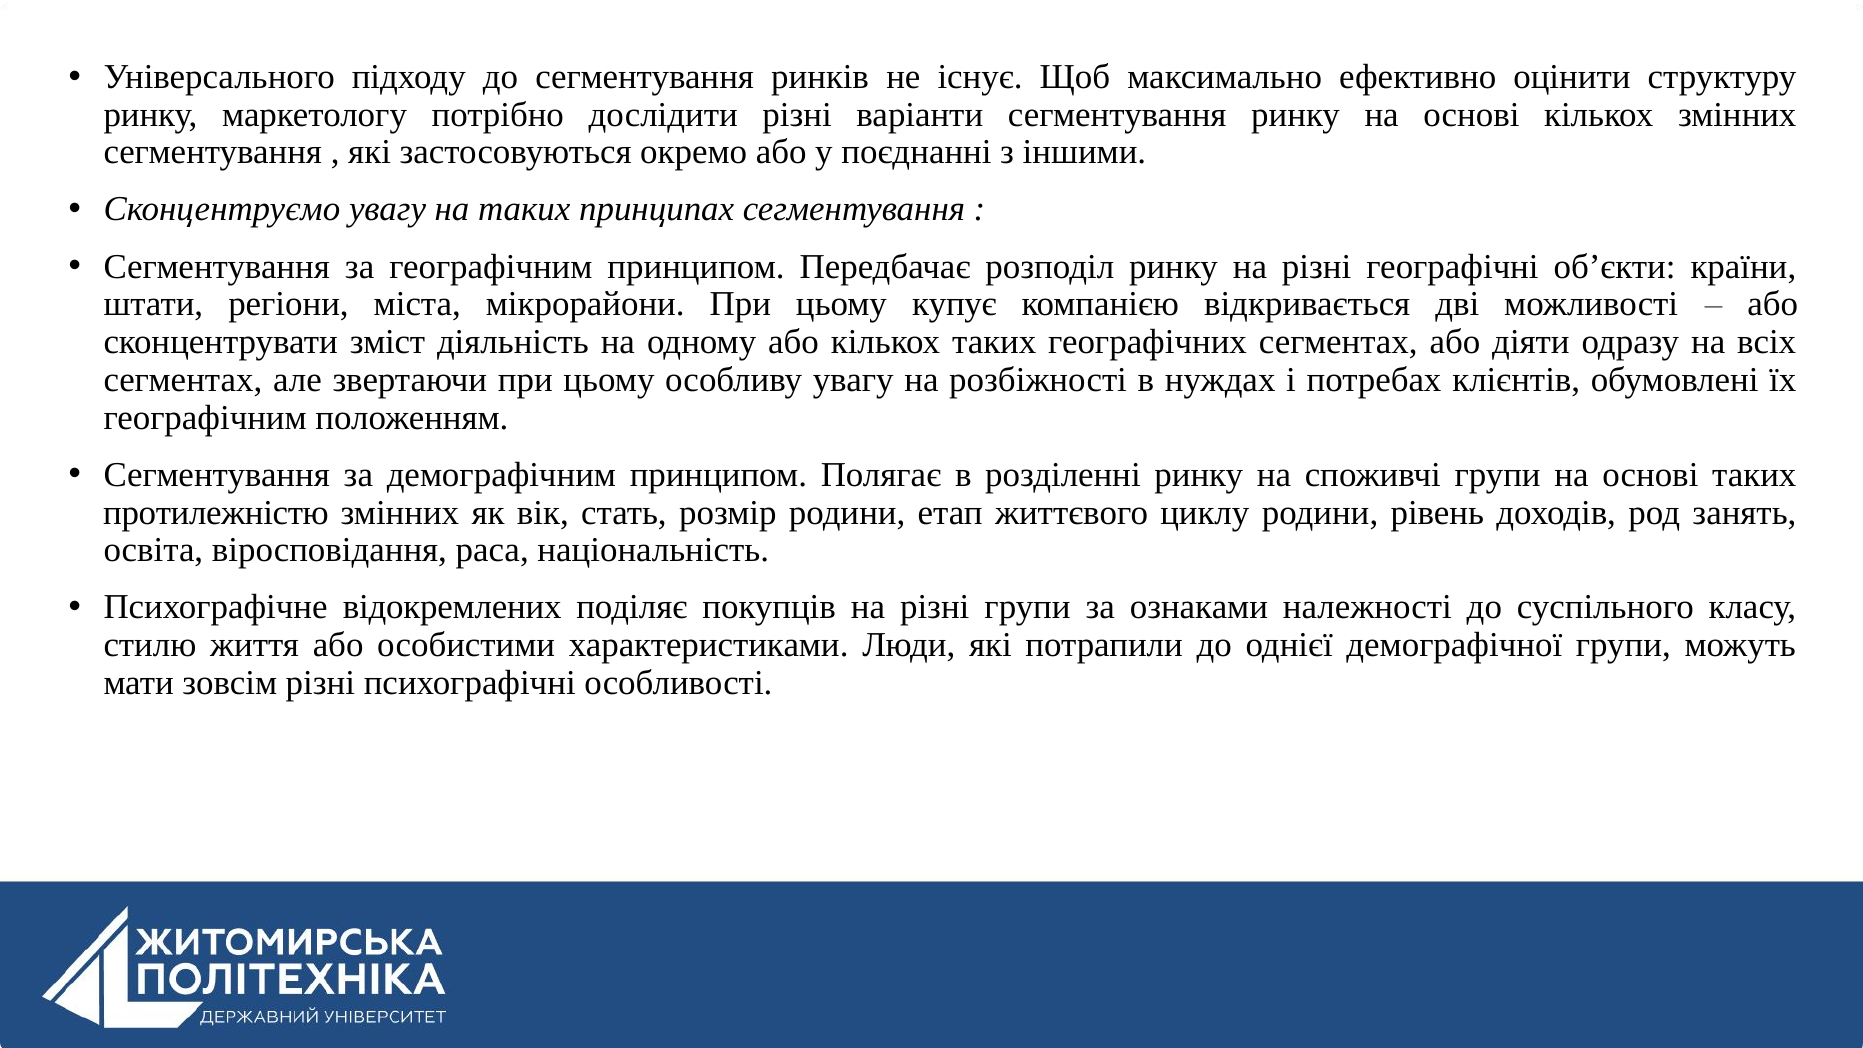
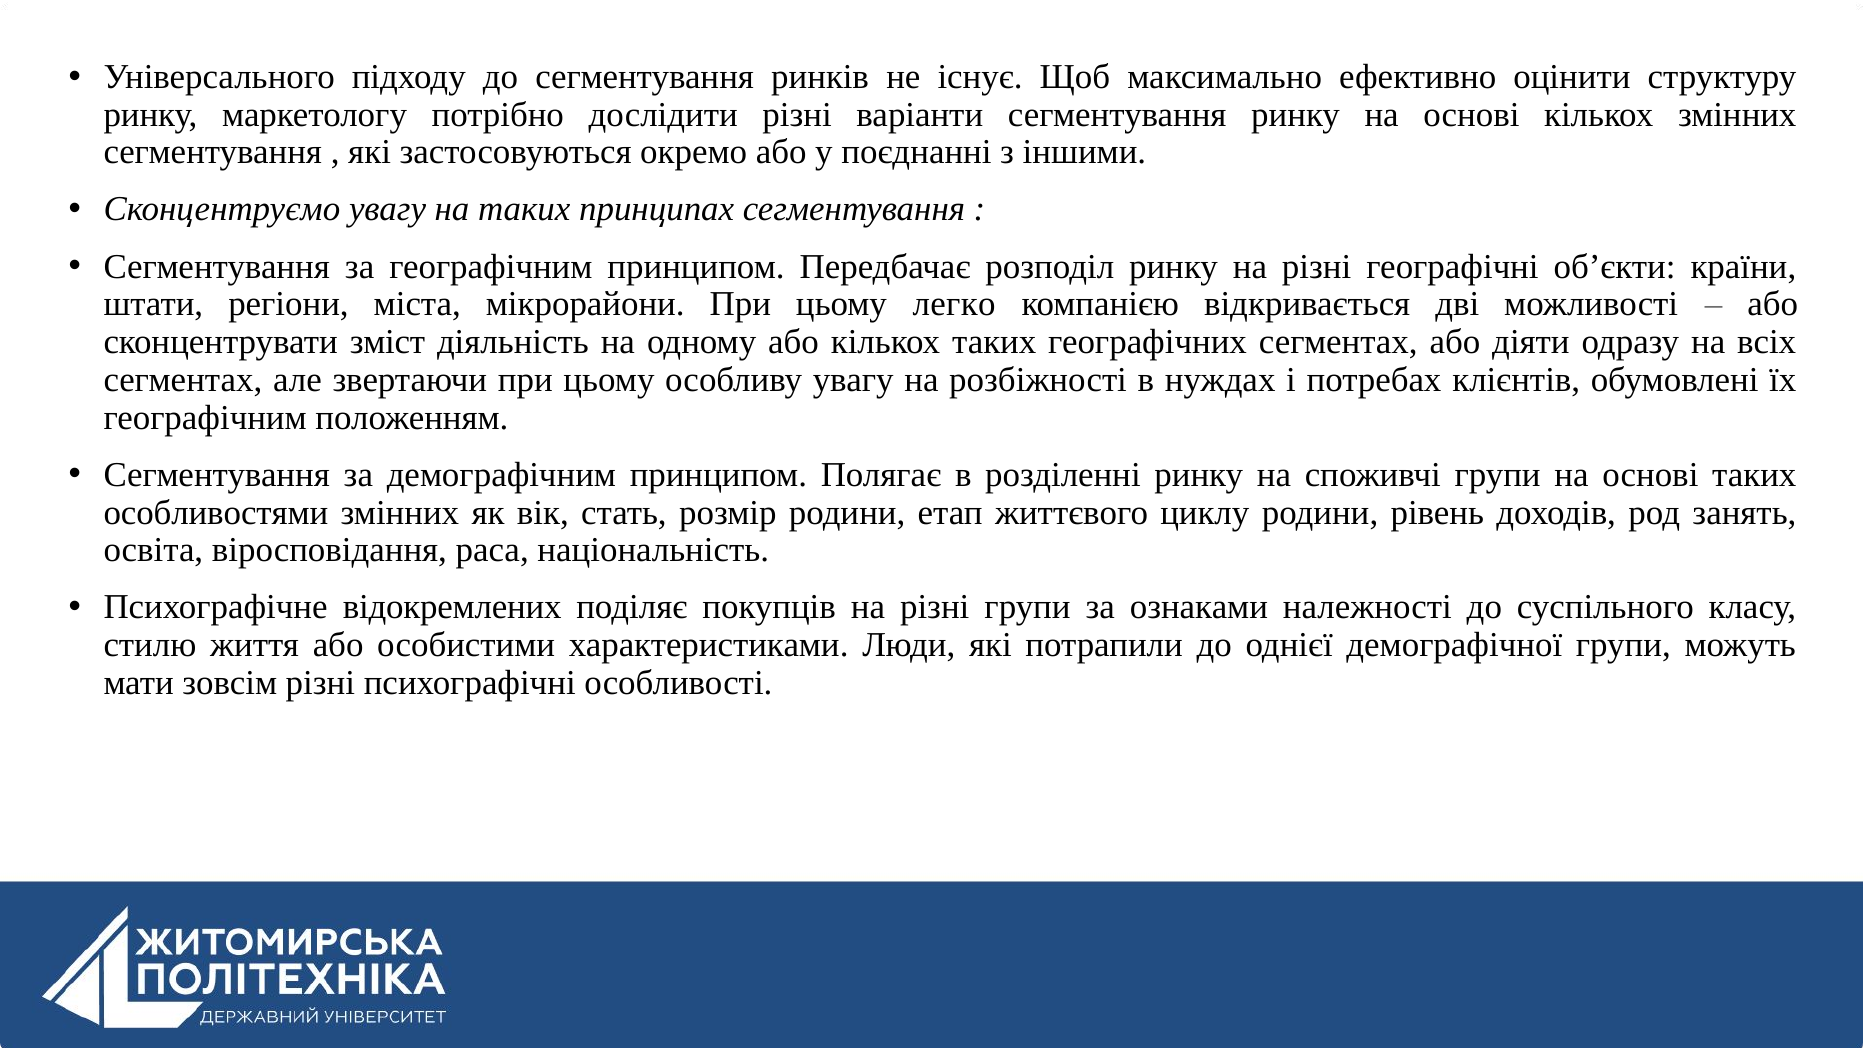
купує: купує -> легко (954, 304)
протилежністю: протилежністю -> особливостями (216, 512)
